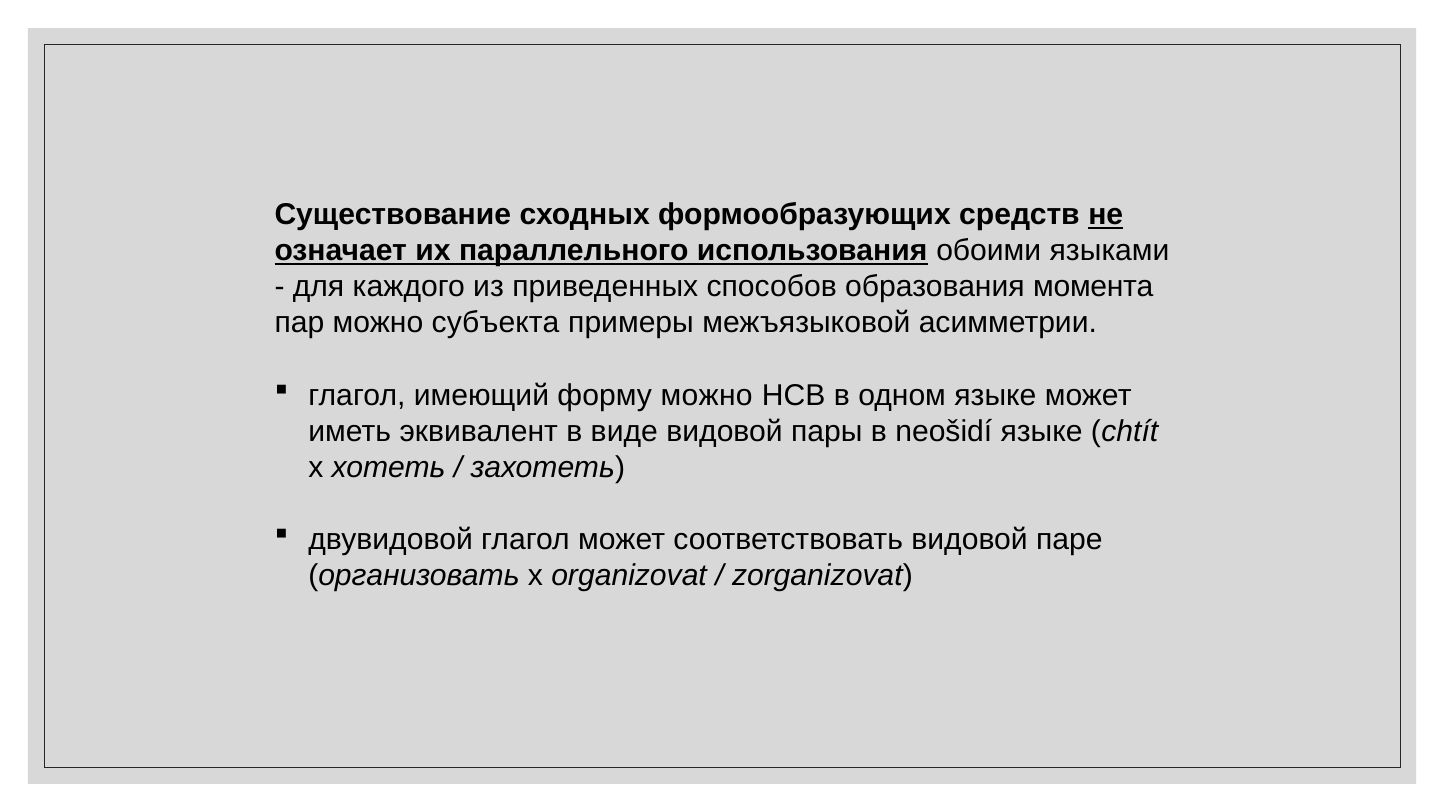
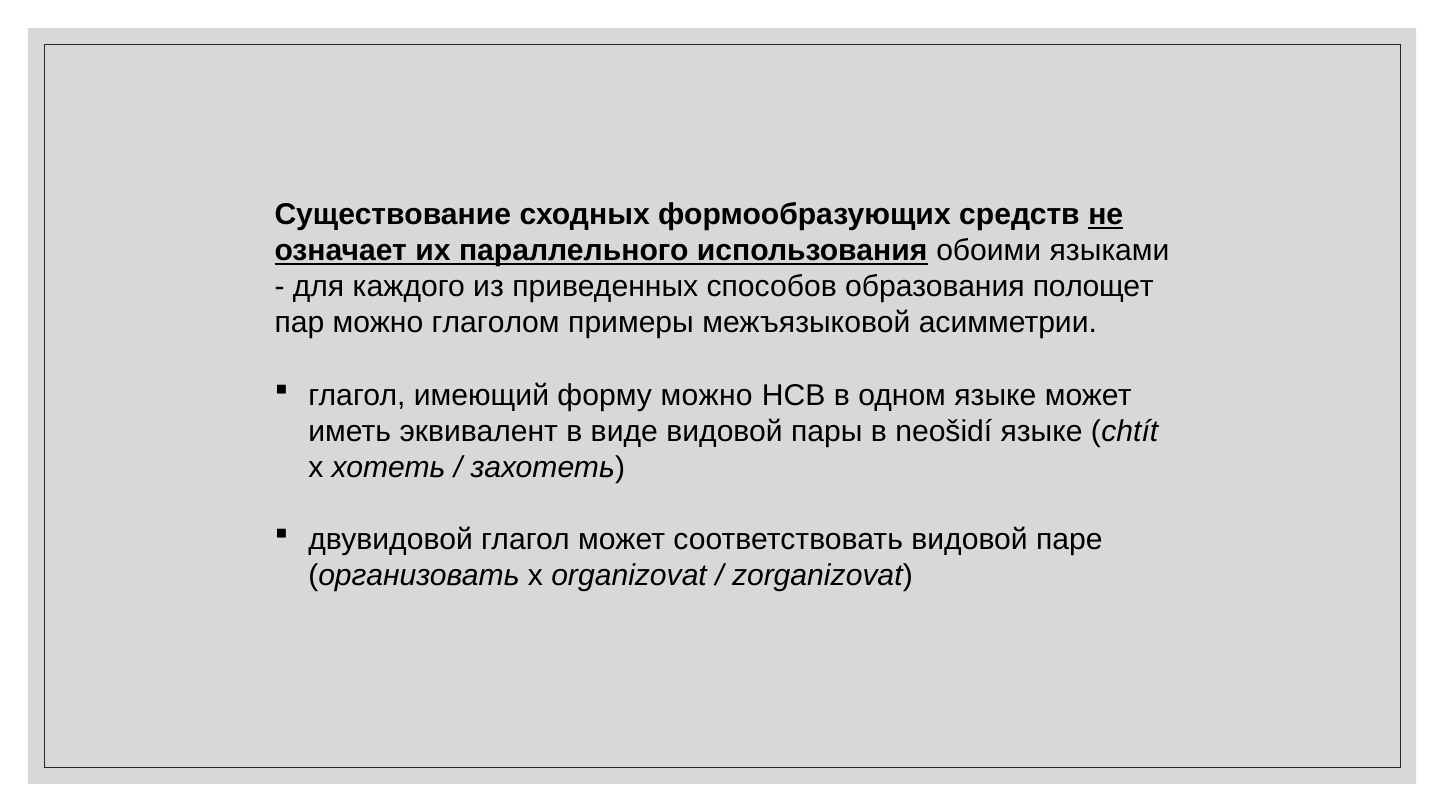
момента: момента -> полощет (1093, 287)
субъекта: субъекта -> глаголом (496, 323)
